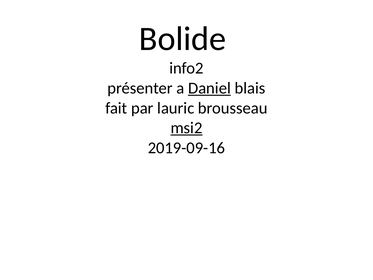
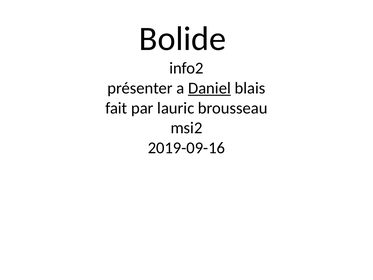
msi2 underline: present -> none (186, 128)
